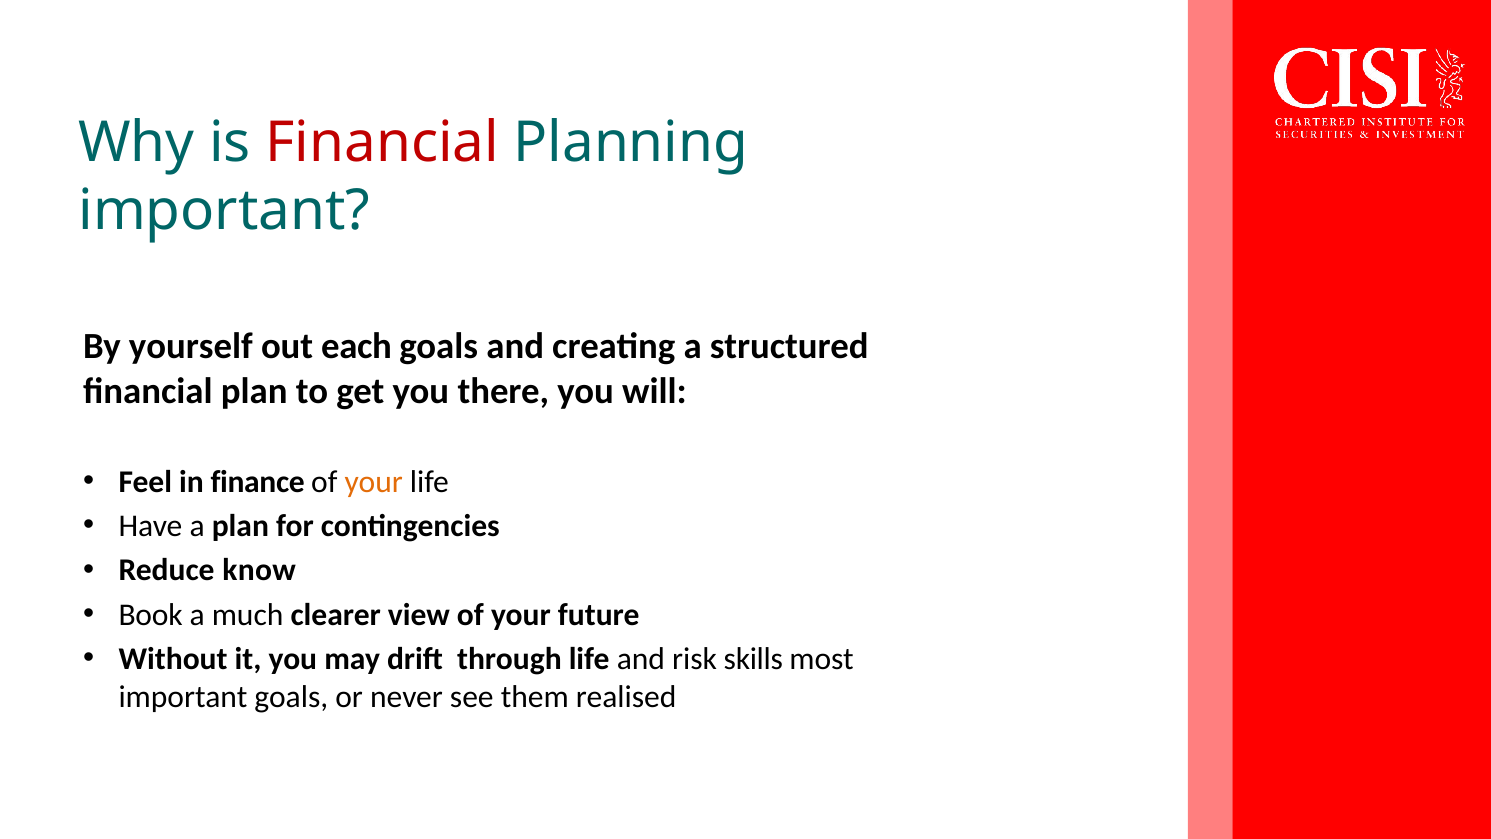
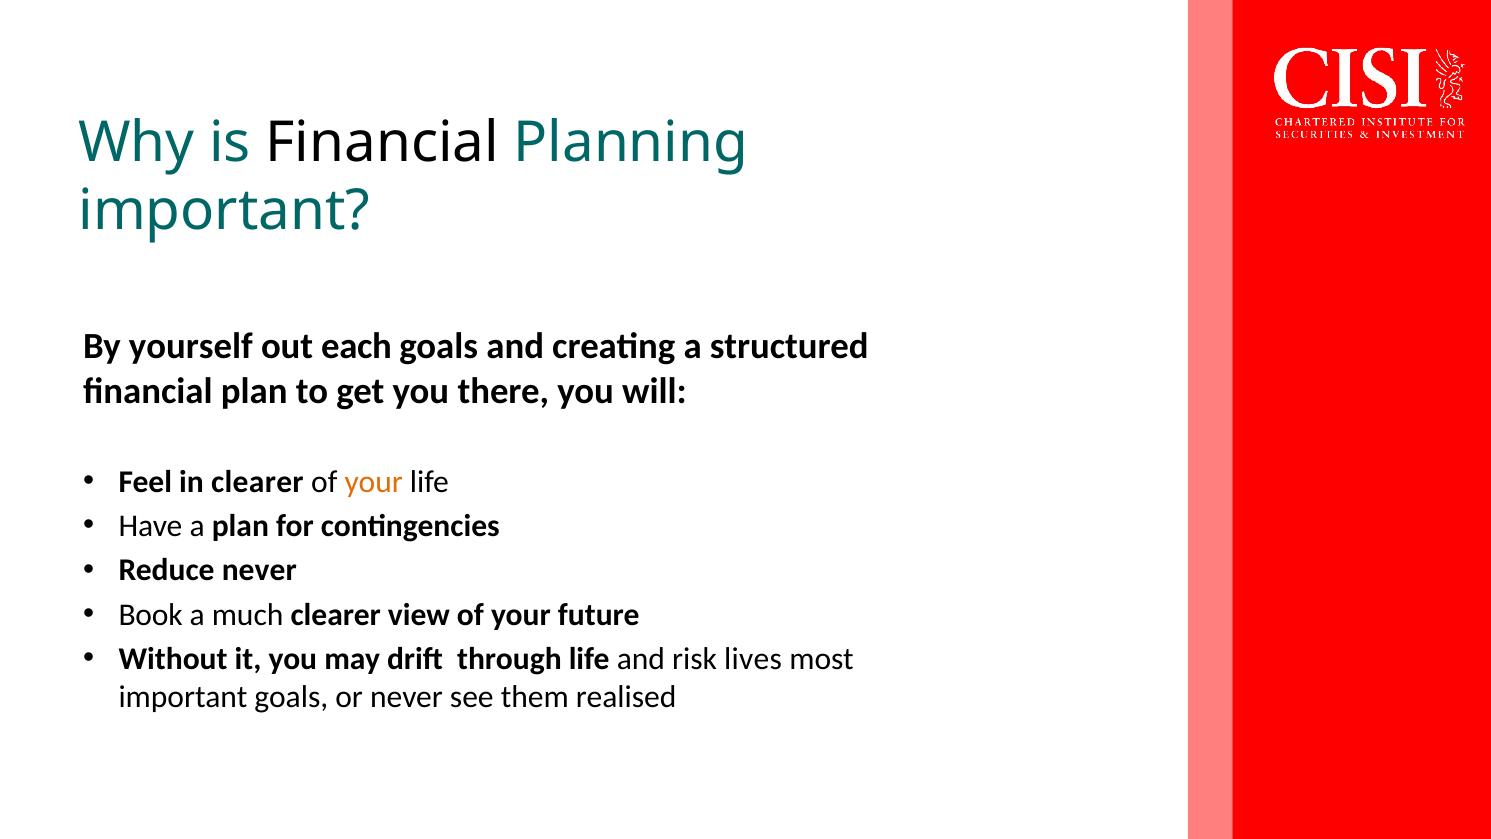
Financial colour: red -> black (382, 143)
in finance: finance -> clearer (257, 482)
Reduce know: know -> never (259, 570)
skills: skills -> lives (753, 659)
